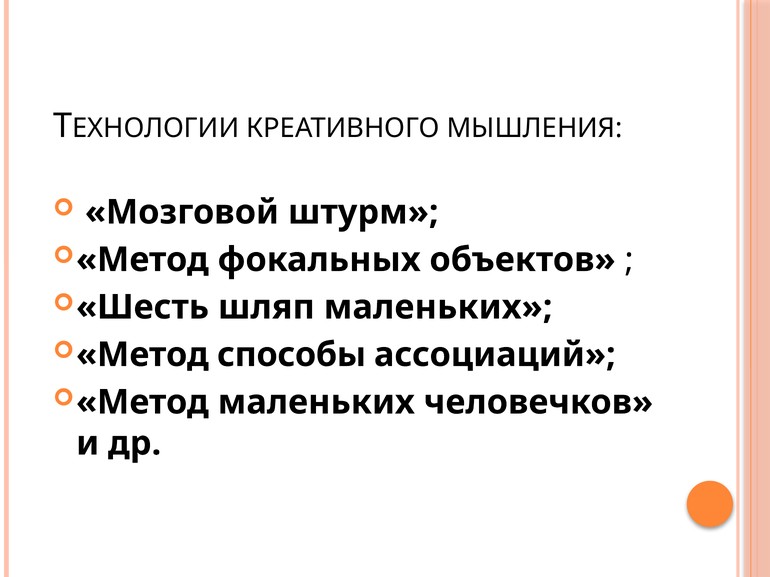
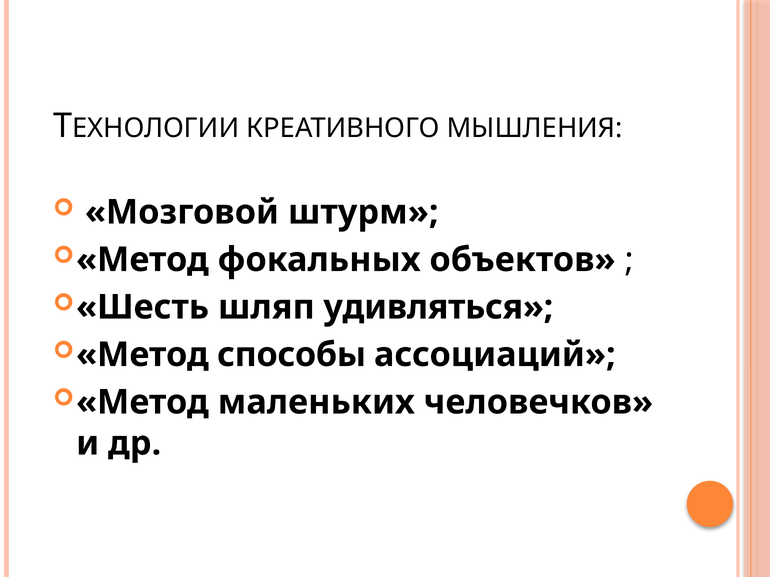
шляп маленьких: маленьких -> удивляться (438, 307)
